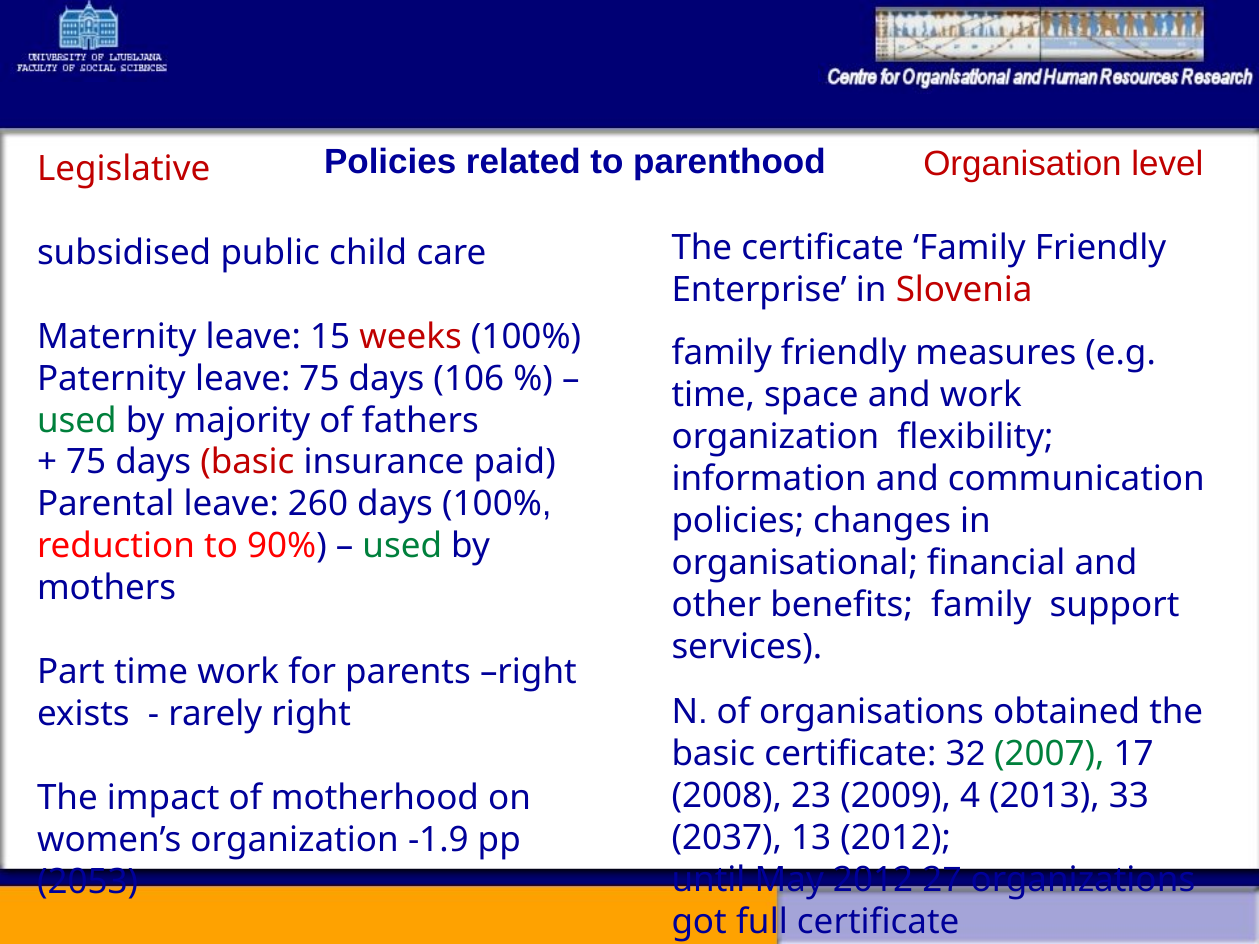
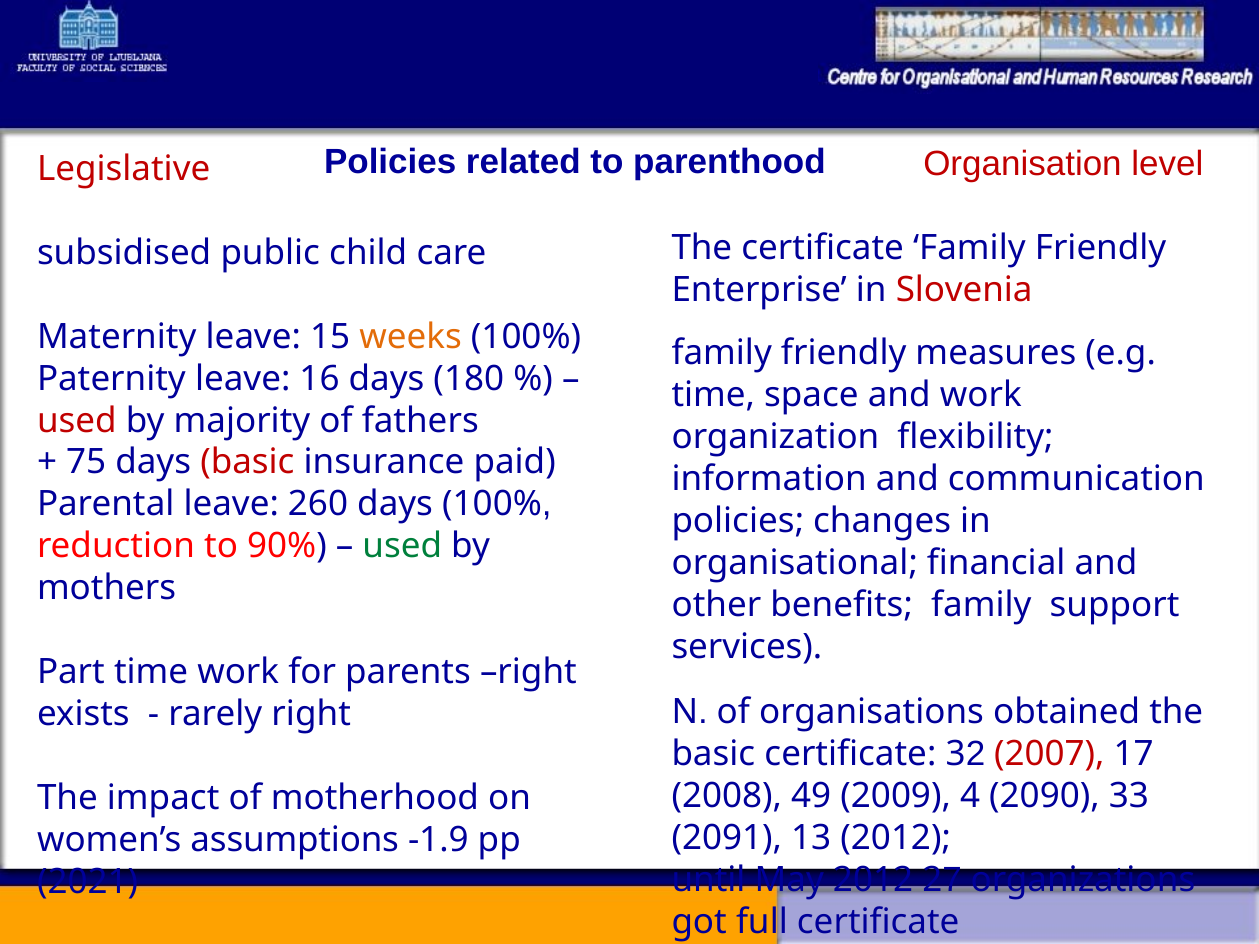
weeks colour: red -> orange (411, 337)
leave 75: 75 -> 16 (320, 379)
106: 106 -> 180 (469, 379)
used colour: green -> red (77, 421)
2007 colour: green -> red (1049, 754)
23: 23 -> 49 (811, 796)
2013: 2013 -> 2090 (1044, 796)
2037: 2037 -> 2091 (727, 838)
women’s organization: organization -> assumptions (295, 840)
2053: 2053 -> 2021 (88, 882)
